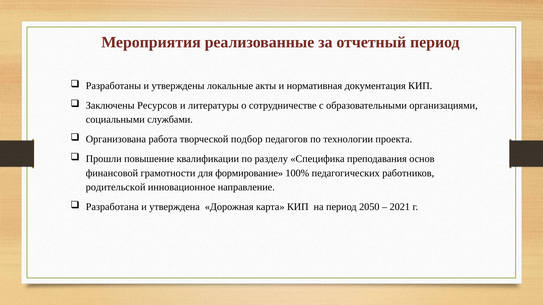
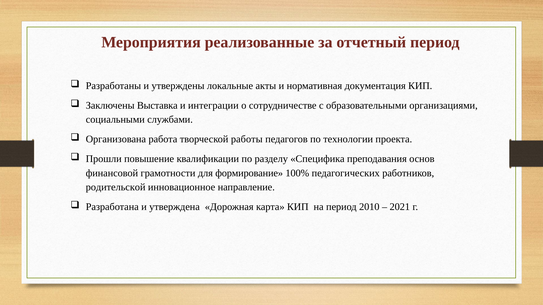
Ресурсов: Ресурсов -> Выставка (157, 106)
литературы: литературы -> интеграции (213, 106)
подбор: подбор -> работы (247, 139)
2050: 2050 -> 2010 (369, 207)
